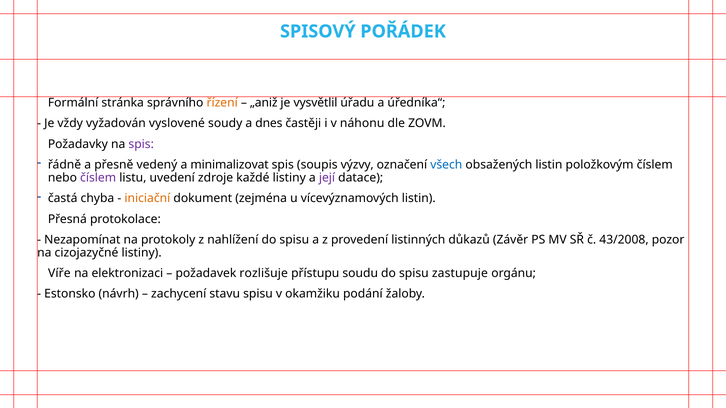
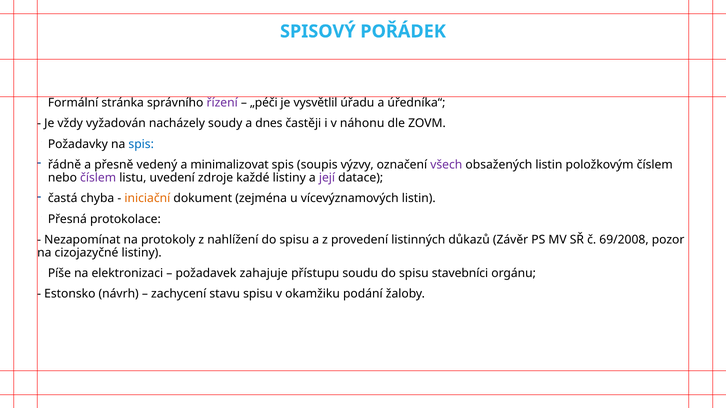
řízení colour: orange -> purple (222, 103)
„aniž: „aniž -> „péči (264, 103)
vyslovené: vyslovené -> nacházely (177, 124)
spis colour: purple -> blue (141, 144)
všech colour: blue -> purple (446, 165)
43/2008: 43/2008 -> 69/2008 (624, 240)
Víře: Víře -> Píše (59, 274)
rozlišuje: rozlišuje -> zahajuje (264, 274)
zastupuje: zastupuje -> stavebníci (460, 274)
